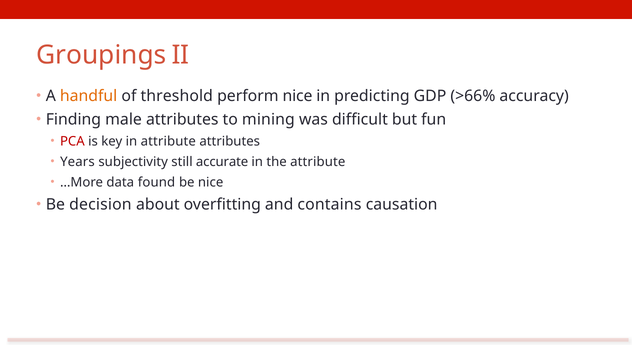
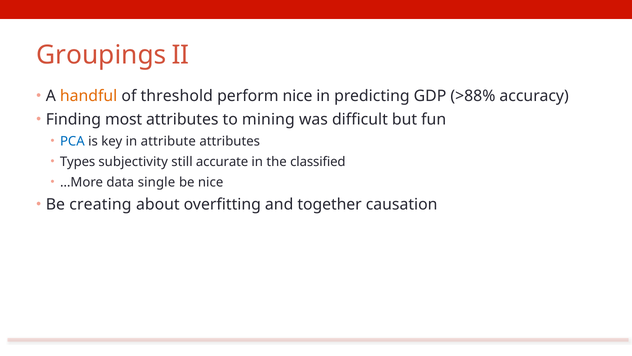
>66%: >66% -> >88% (473, 96)
male: male -> most (124, 119)
PCA colour: red -> blue (72, 141)
Years: Years -> Types (78, 162)
the attribute: attribute -> classified (318, 162)
found: found -> single (156, 182)
decision: decision -> creating (100, 204)
contains: contains -> together (330, 204)
